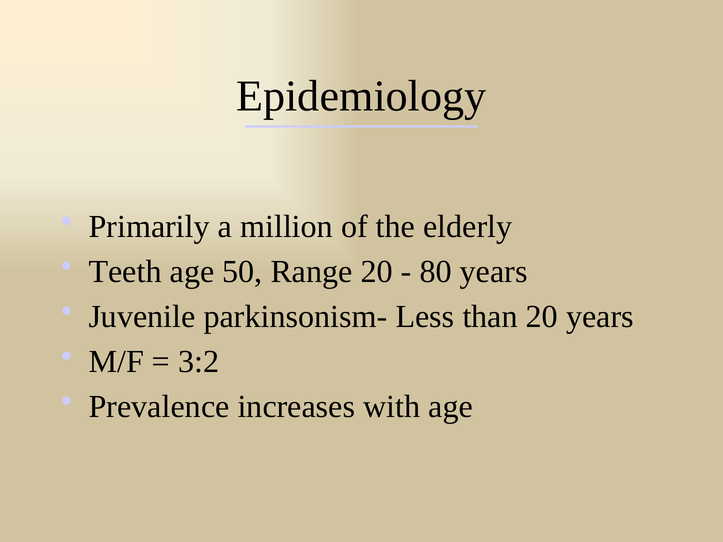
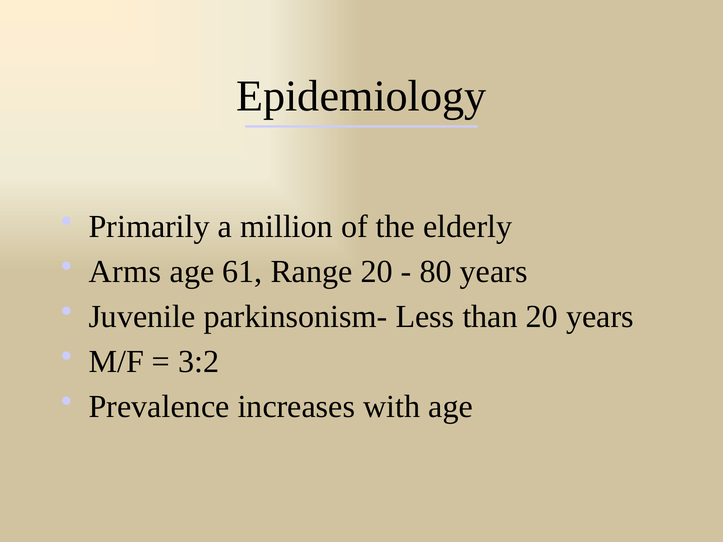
Teeth: Teeth -> Arms (125, 272)
50: 50 -> 61 (242, 272)
